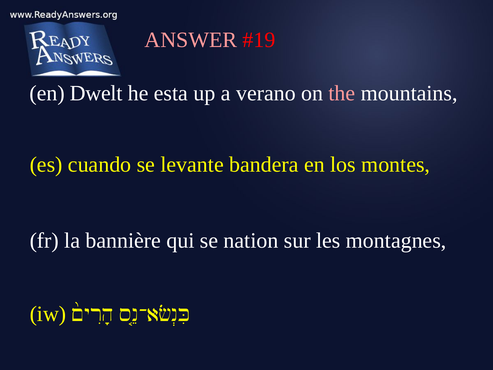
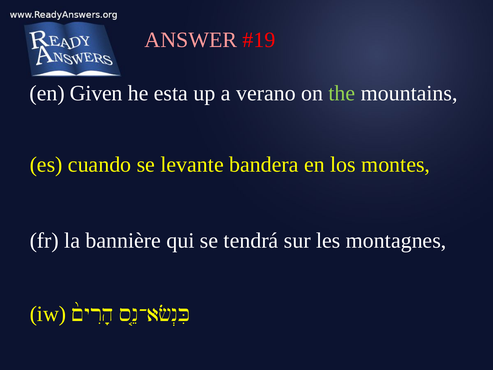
Dwelt: Dwelt -> Given (96, 93)
the colour: pink -> light green (342, 93)
nation: nation -> tendrá (251, 241)
